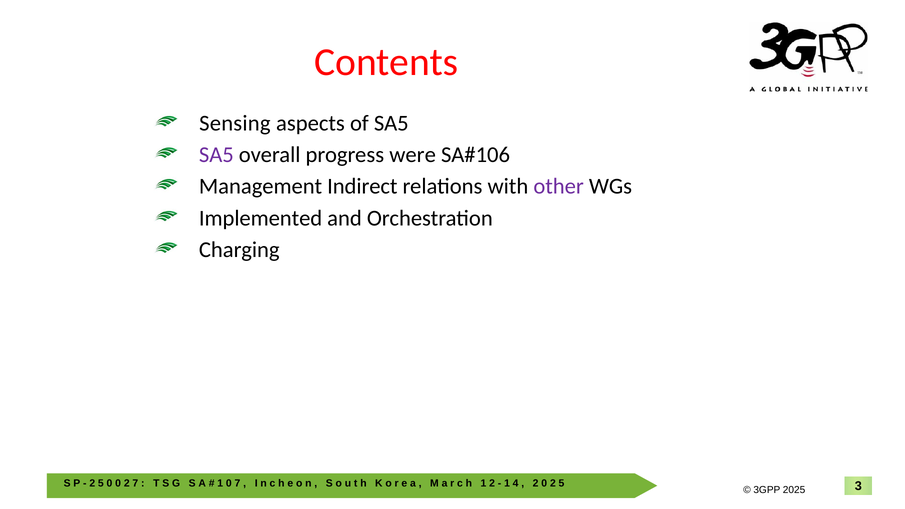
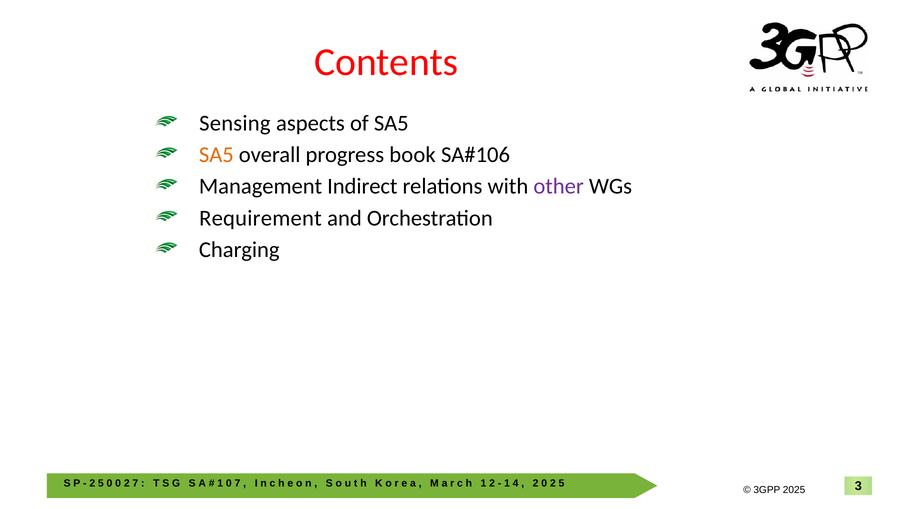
SA5 colour: purple -> orange (216, 155)
were: were -> book (413, 155)
Implemented: Implemented -> Requirement (260, 218)
